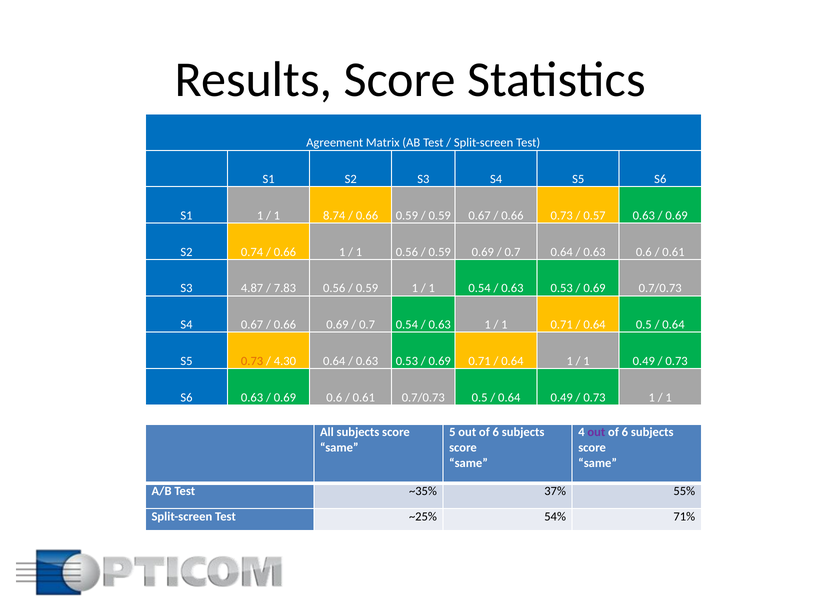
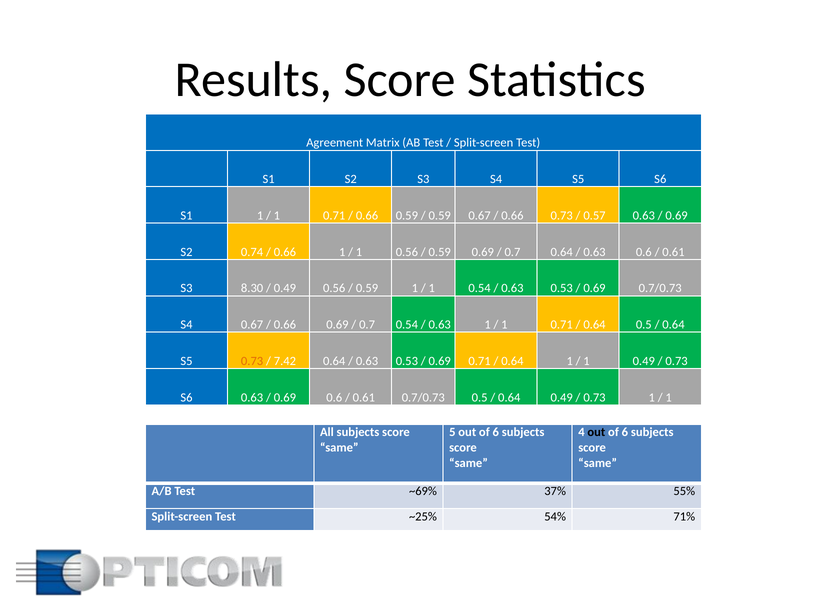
8.74: 8.74 -> 0.71 (334, 215)
4.87: 4.87 -> 8.30 (252, 288)
7.83: 7.83 -> 0.49 (285, 288)
4.30: 4.30 -> 7.42 (285, 361)
out colour: purple -> black (596, 432)
~35%: ~35% -> ~69% (423, 491)
